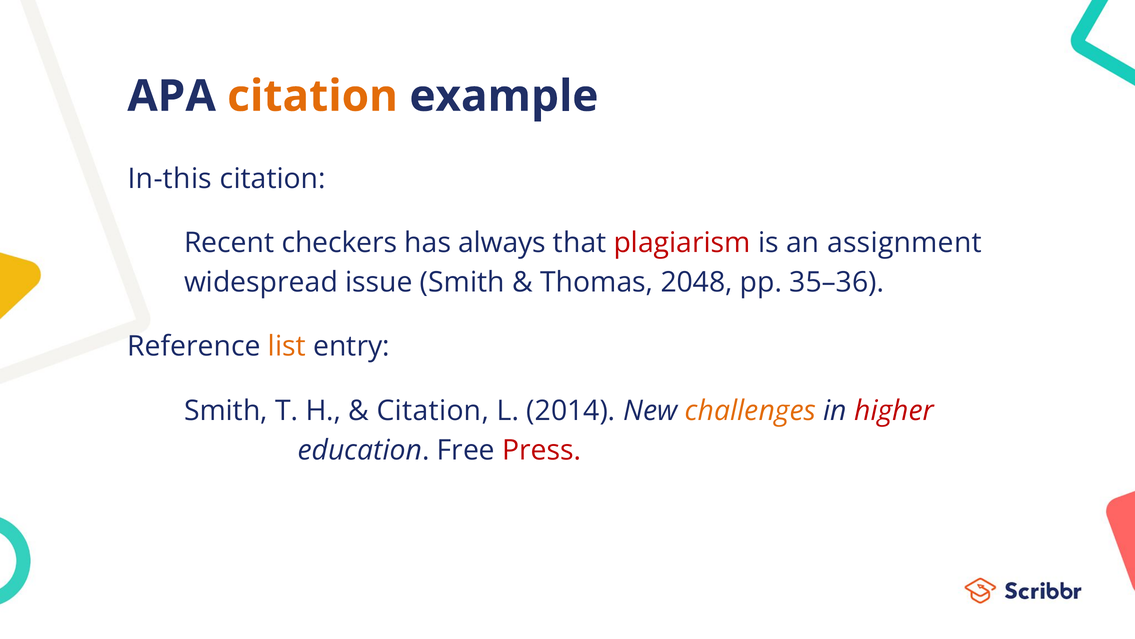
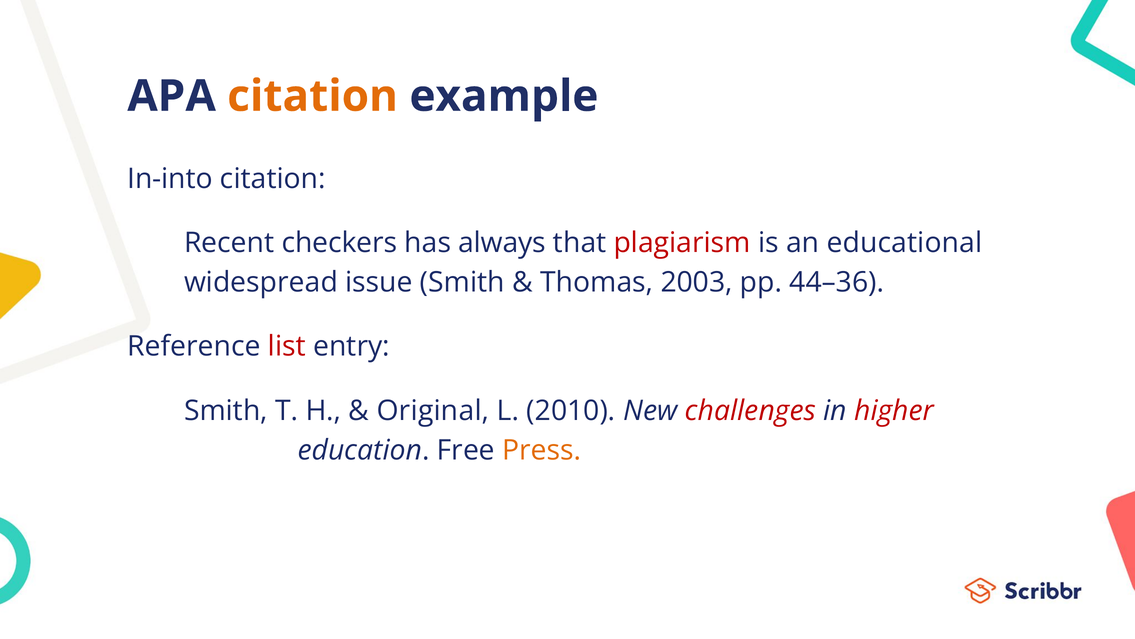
In-this: In-this -> In-into (170, 178)
assignment: assignment -> educational (905, 243)
2048: 2048 -> 2003 (697, 282)
35–36: 35–36 -> 44–36 (837, 282)
list colour: orange -> red (287, 346)
Citation: Citation -> Original (433, 411)
2014: 2014 -> 2010 (571, 411)
challenges colour: orange -> red (750, 411)
Press colour: red -> orange (542, 450)
